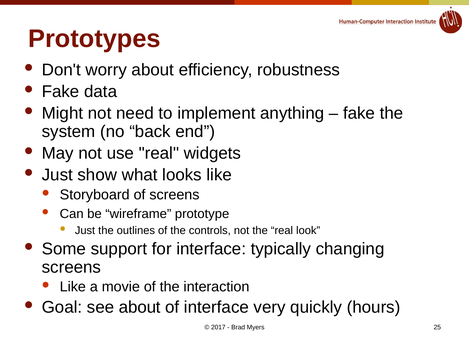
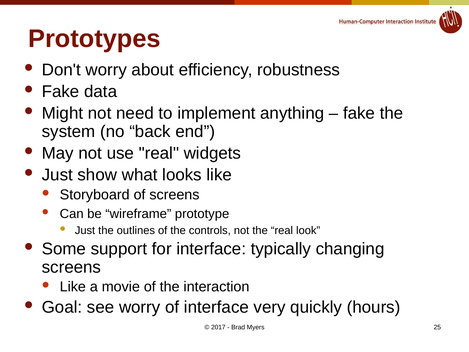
see about: about -> worry (140, 307)
